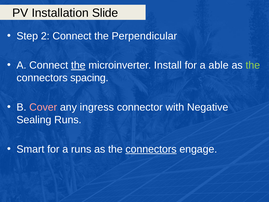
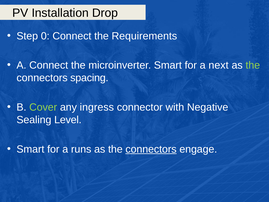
Slide: Slide -> Drop (105, 13)
2: 2 -> 0 (45, 36)
Perpendicular: Perpendicular -> Requirements (144, 36)
the underline: present -> none (78, 65)
microinverter Install: Install -> Smart (168, 65)
able: able -> next (219, 65)
Cover colour: pink -> light green (43, 107)
Sealing Runs: Runs -> Level (68, 120)
